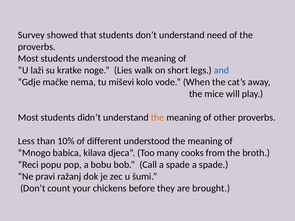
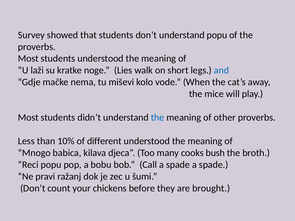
understand need: need -> popu (217, 35)
the colour: orange -> blue (158, 118)
from: from -> bush (215, 153)
